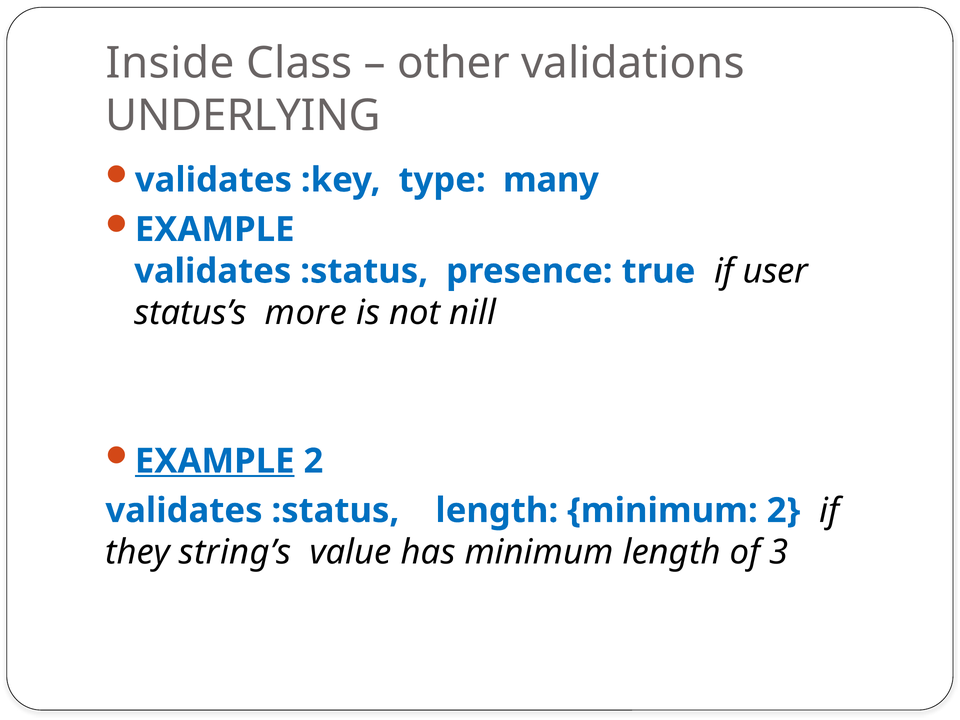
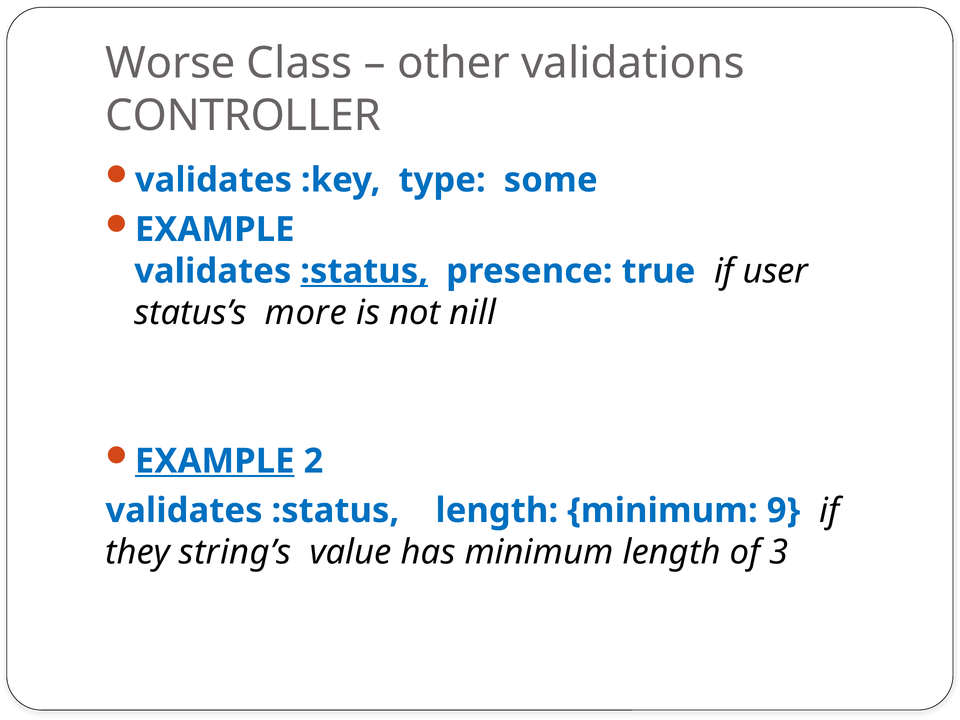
Inside: Inside -> Worse (170, 63)
UNDERLYING: UNDERLYING -> CONTROLLER (243, 116)
many: many -> some (551, 180)
:status underline: none -> present (364, 271)
minimum 2: 2 -> 9 (784, 511)
